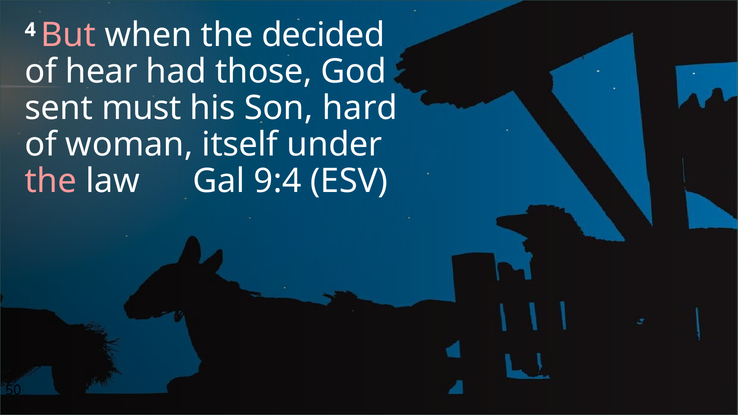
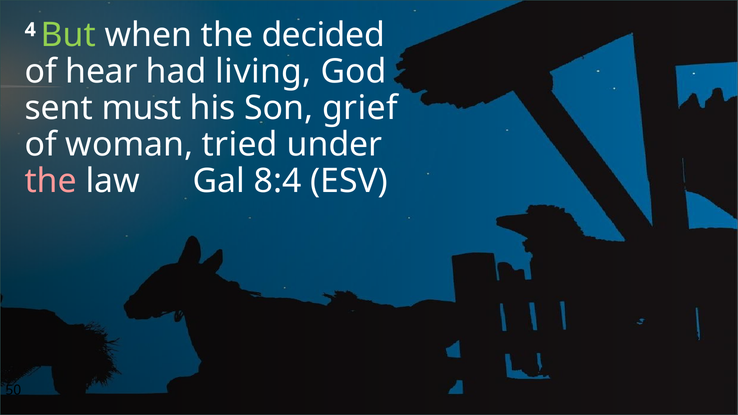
But colour: pink -> light green (69, 35)
those: those -> living (263, 72)
hard: hard -> grief (360, 108)
itself: itself -> tried (240, 145)
9:4: 9:4 -> 8:4 (278, 181)
